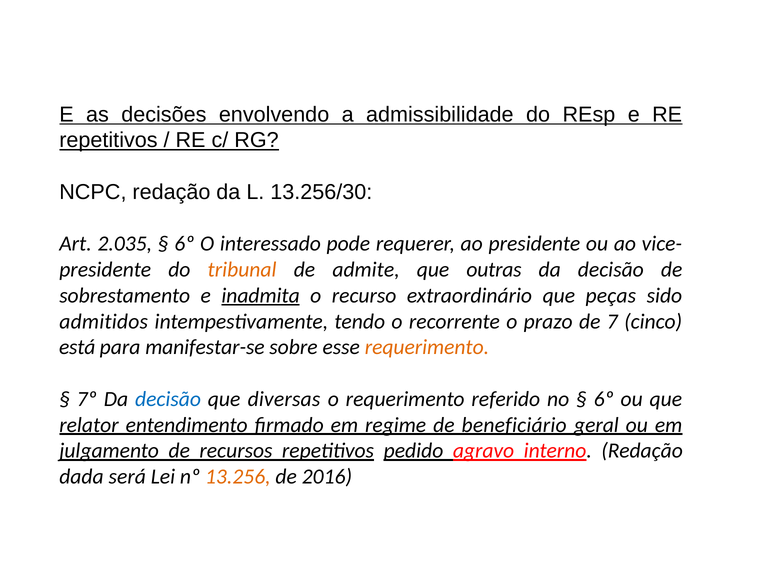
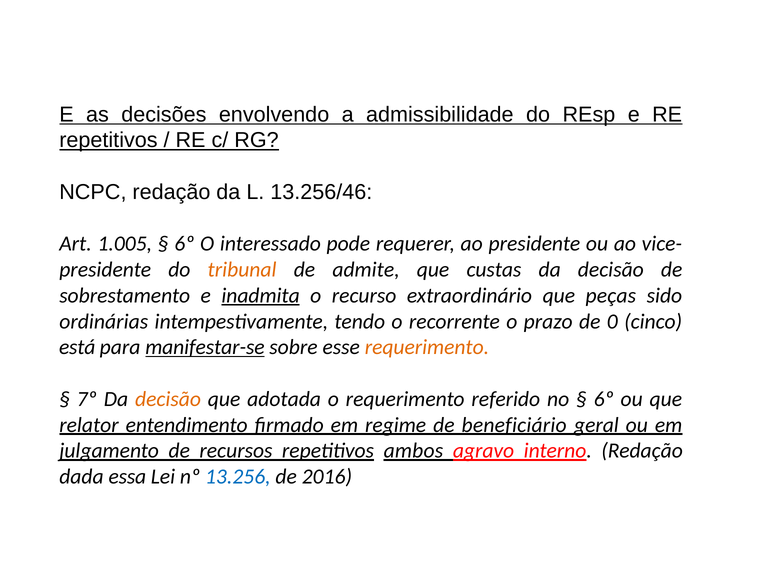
13.256/30: 13.256/30 -> 13.256/46 (321, 192)
2.035: 2.035 -> 1.005 (125, 244)
outras: outras -> custas (494, 270)
admitidos: admitidos -> ordinárias (104, 321)
7: 7 -> 0 (612, 321)
manifestar-se underline: none -> present (205, 347)
decisão colour: blue -> orange (168, 399)
diversas: diversas -> adotada (284, 399)
pedido: pedido -> ambos (413, 451)
será: será -> essa (127, 477)
13.256 colour: orange -> blue (238, 477)
